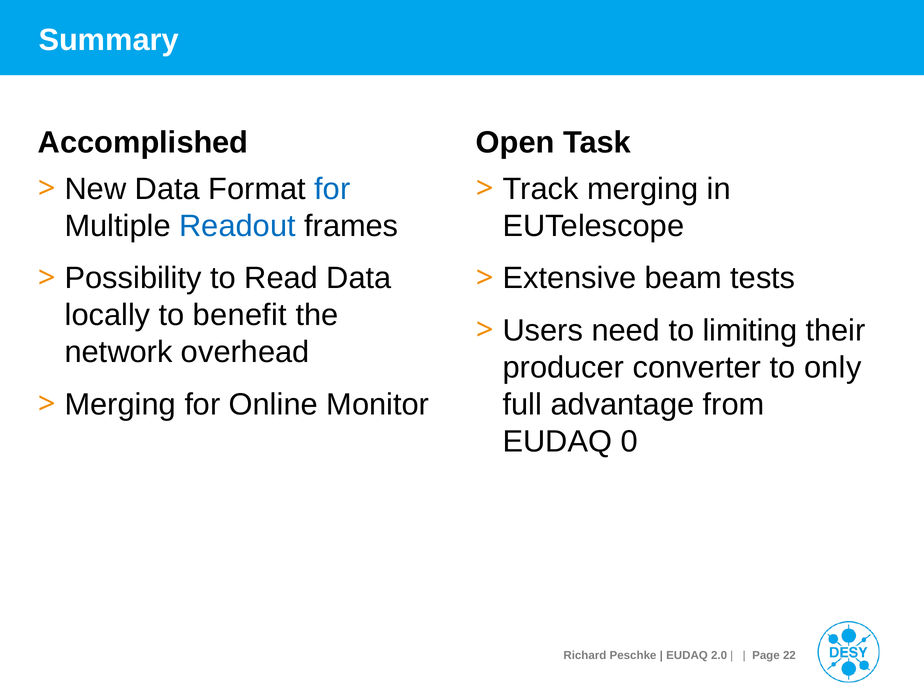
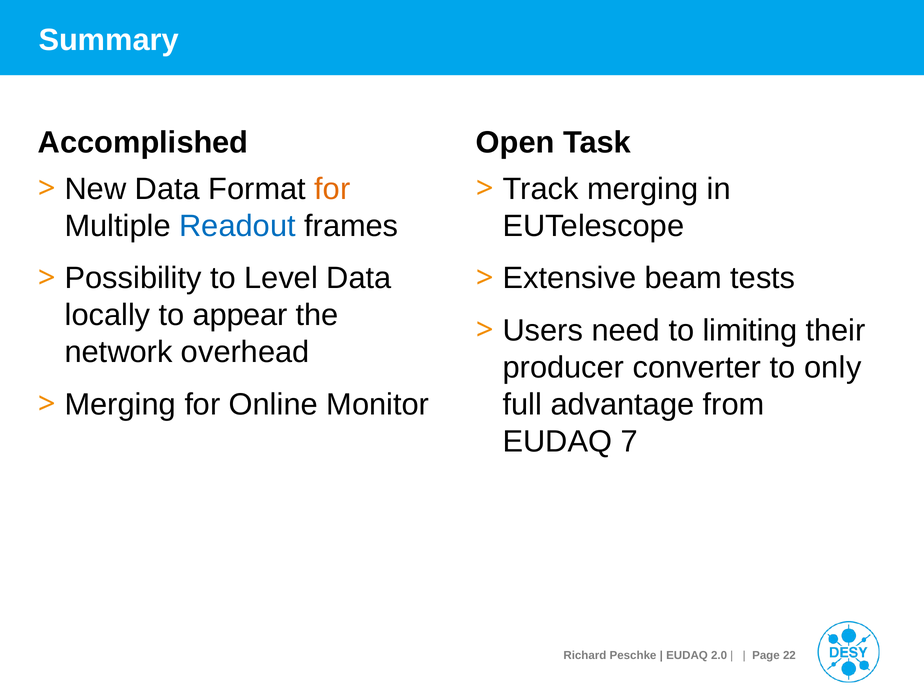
for colour: blue -> orange (332, 189)
Read: Read -> Level (281, 278)
benefit: benefit -> appear (240, 315)
0: 0 -> 7 (629, 442)
